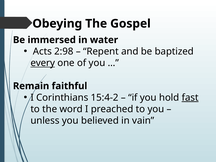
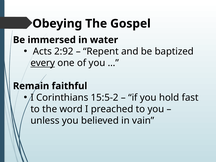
2:98: 2:98 -> 2:92 (64, 51)
15:4-2: 15:4-2 -> 15:5-2 (105, 98)
fast underline: present -> none (190, 98)
